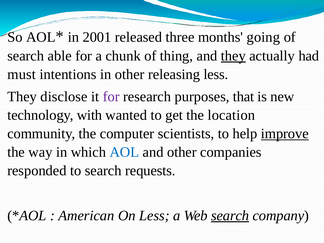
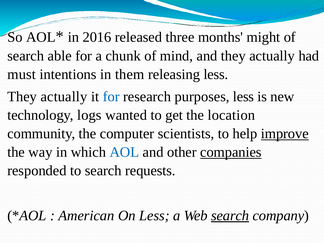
2001: 2001 -> 2016 (97, 37)
going: going -> might (263, 37)
thing: thing -> mind (176, 56)
they underline: present -> none (233, 56)
in other: other -> them (130, 74)
disclose: disclose -> actually (64, 97)
for colour: purple -> blue (111, 97)
purposes that: that -> less (244, 97)
with: with -> logs (89, 115)
companies underline: none -> present (231, 152)
